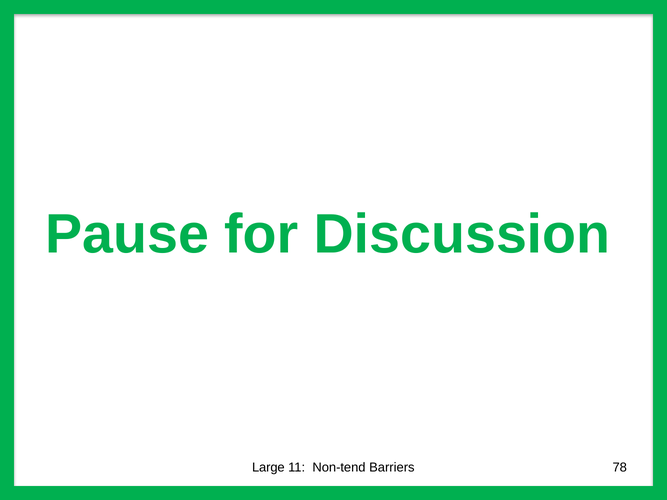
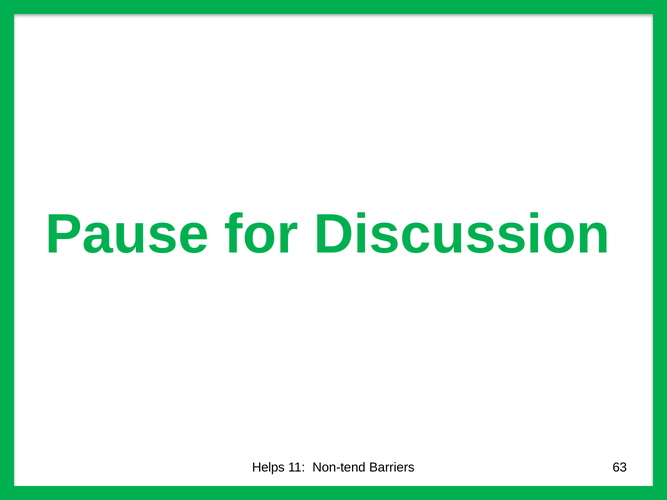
Large: Large -> Helps (268, 468)
78: 78 -> 63 (620, 468)
